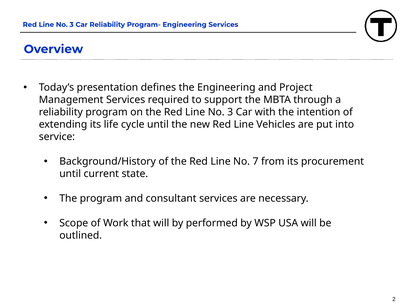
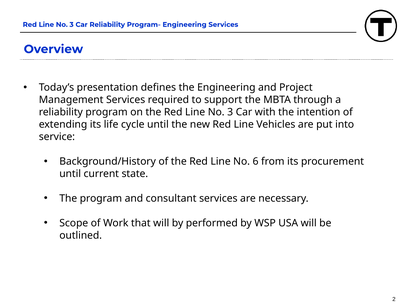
7: 7 -> 6 (256, 161)
